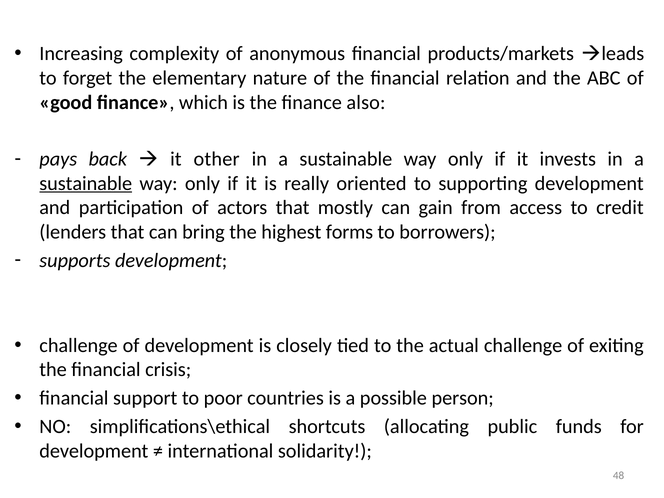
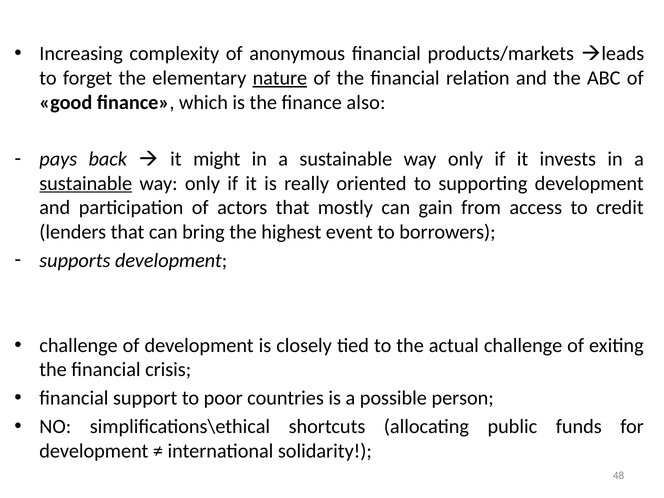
nature underline: none -> present (280, 78)
other: other -> might (217, 159)
forms: forms -> event (349, 232)
